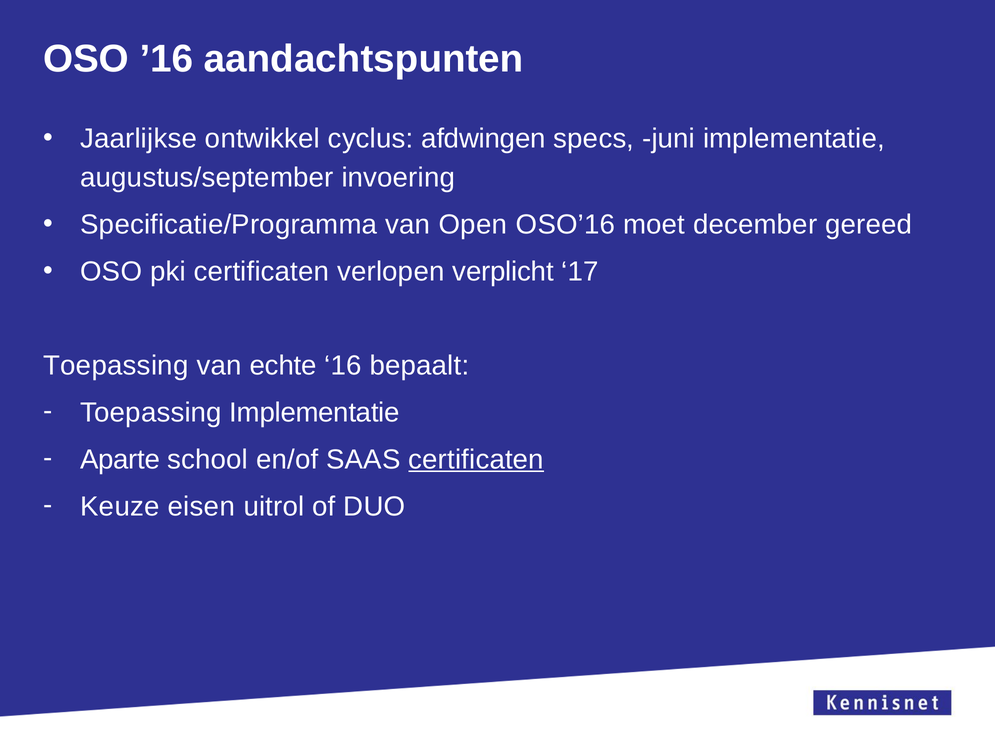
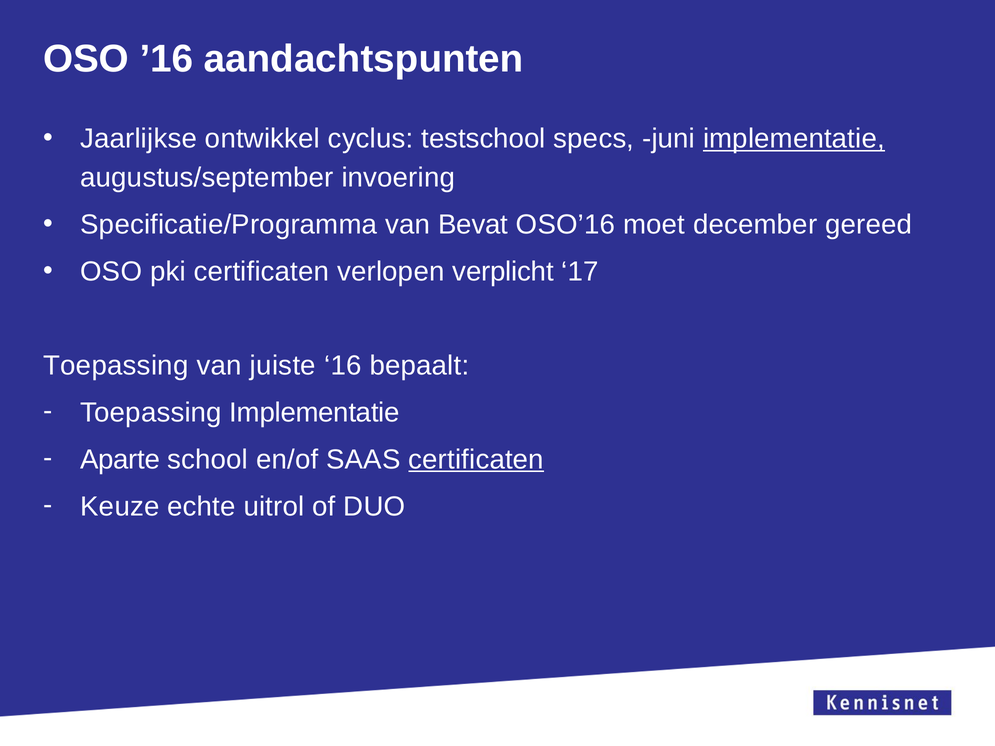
afdwingen: afdwingen -> testschool (483, 139)
implementatie underline: none -> present (794, 139)
Open: Open -> Bevat (473, 225)
echte: echte -> juiste (283, 366)
eisen: eisen -> echte (201, 507)
